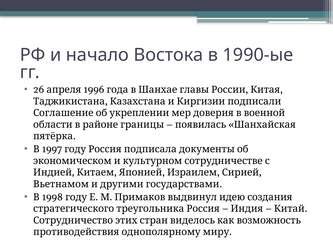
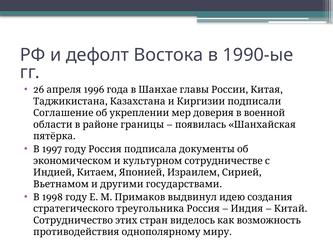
начало: начало -> дефолт (98, 55)
